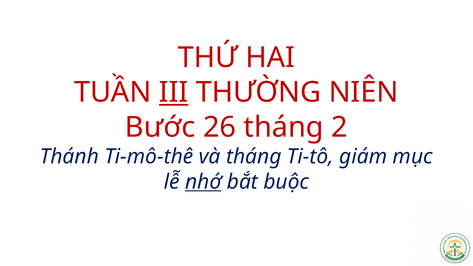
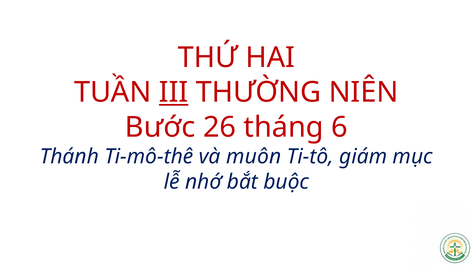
2: 2 -> 6 (340, 127)
và tháng: tháng -> muôn (254, 157)
nhớ underline: present -> none (203, 182)
